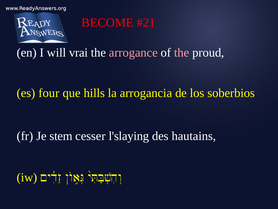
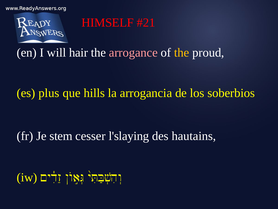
BECOME: BECOME -> HIMSELF (108, 23)
vrai: vrai -> hair (79, 52)
the colour: pink -> yellow (182, 52)
four: four -> plus (49, 93)
